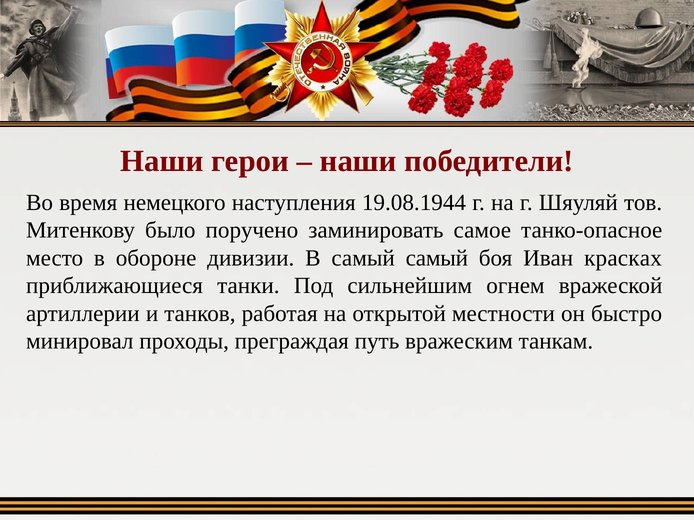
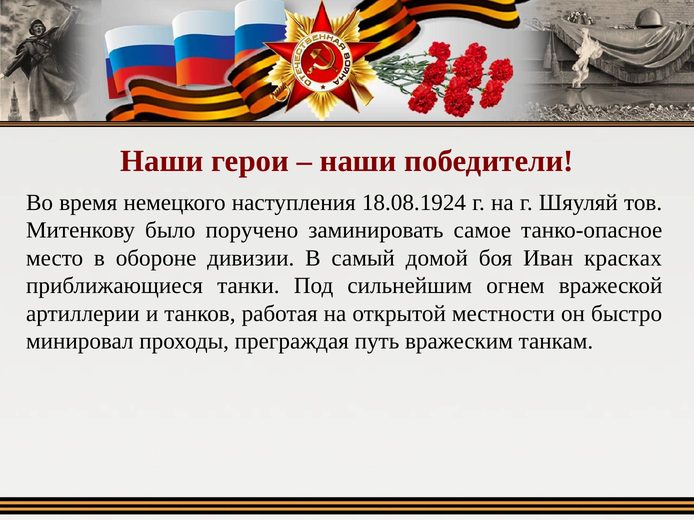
19.08.1944: 19.08.1944 -> 18.08.1924 (414, 203)
самый самый: самый -> домой (437, 258)
